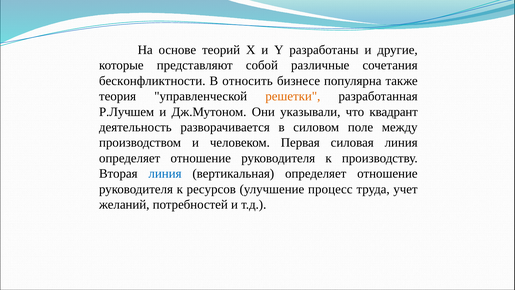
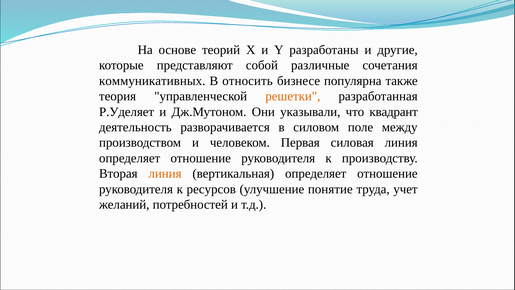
бесконфликтности: бесконфликтности -> коммуникативных (152, 81)
Р.Лучшем: Р.Лучшем -> Р.Уделяет (127, 112)
линия colour: blue -> orange (165, 173)
процесс: процесс -> понятие (330, 189)
